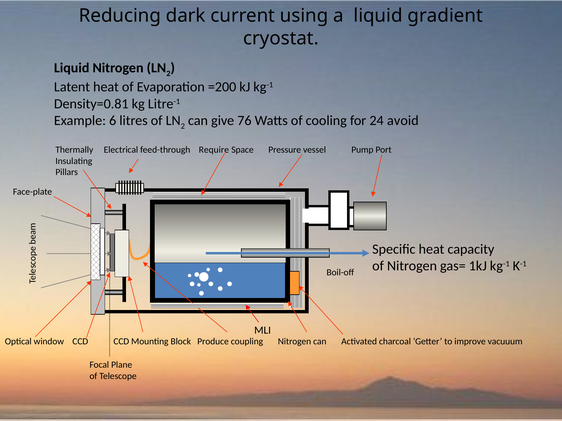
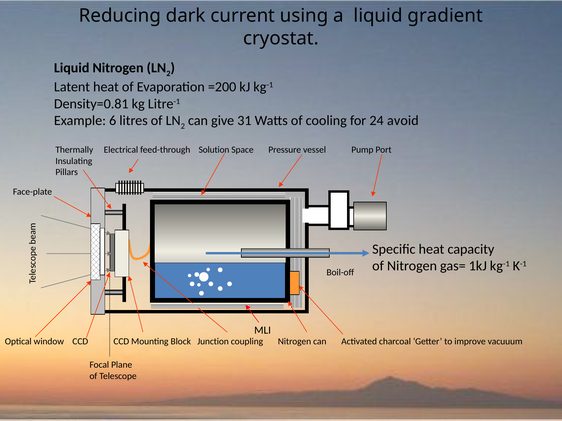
76: 76 -> 31 (244, 121)
Require: Require -> Solution (214, 150)
Produce: Produce -> Junction (213, 342)
